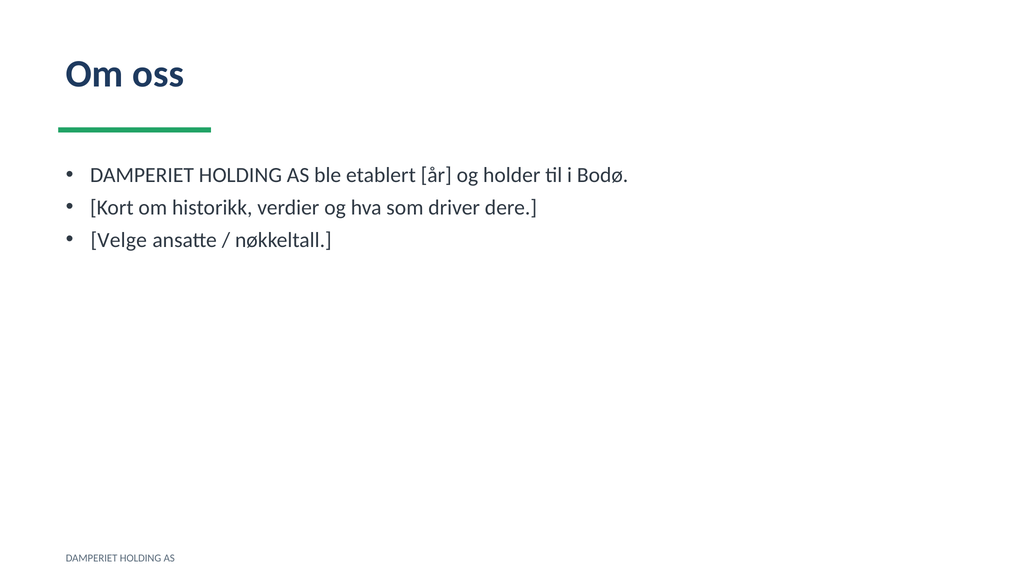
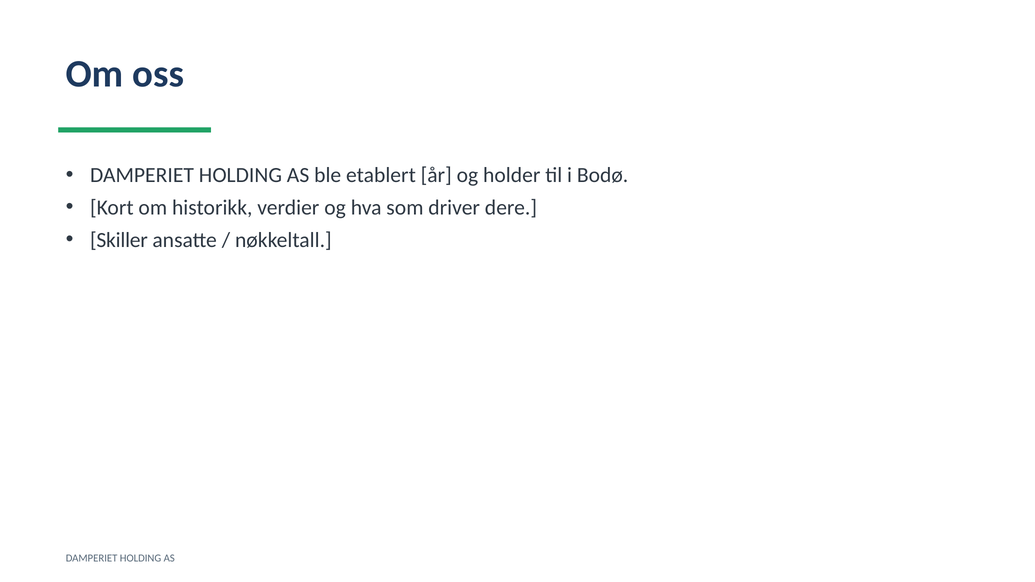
Velge: Velge -> Skiller (119, 240)
